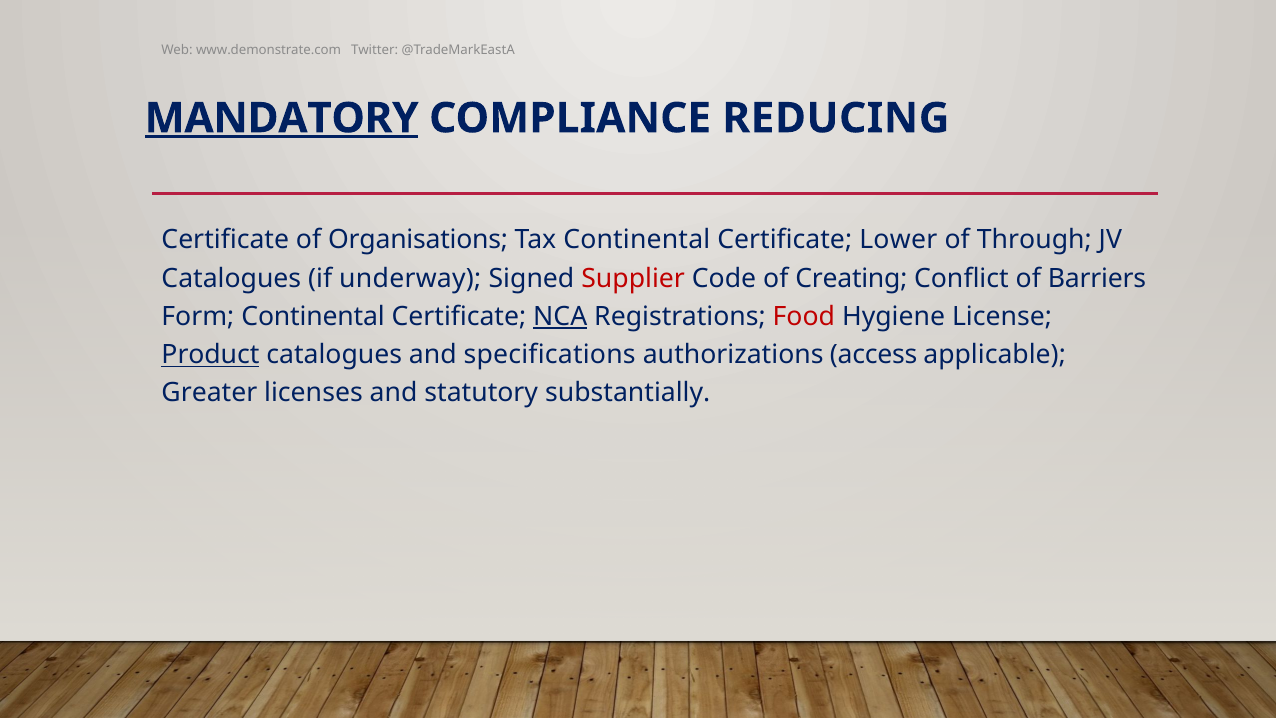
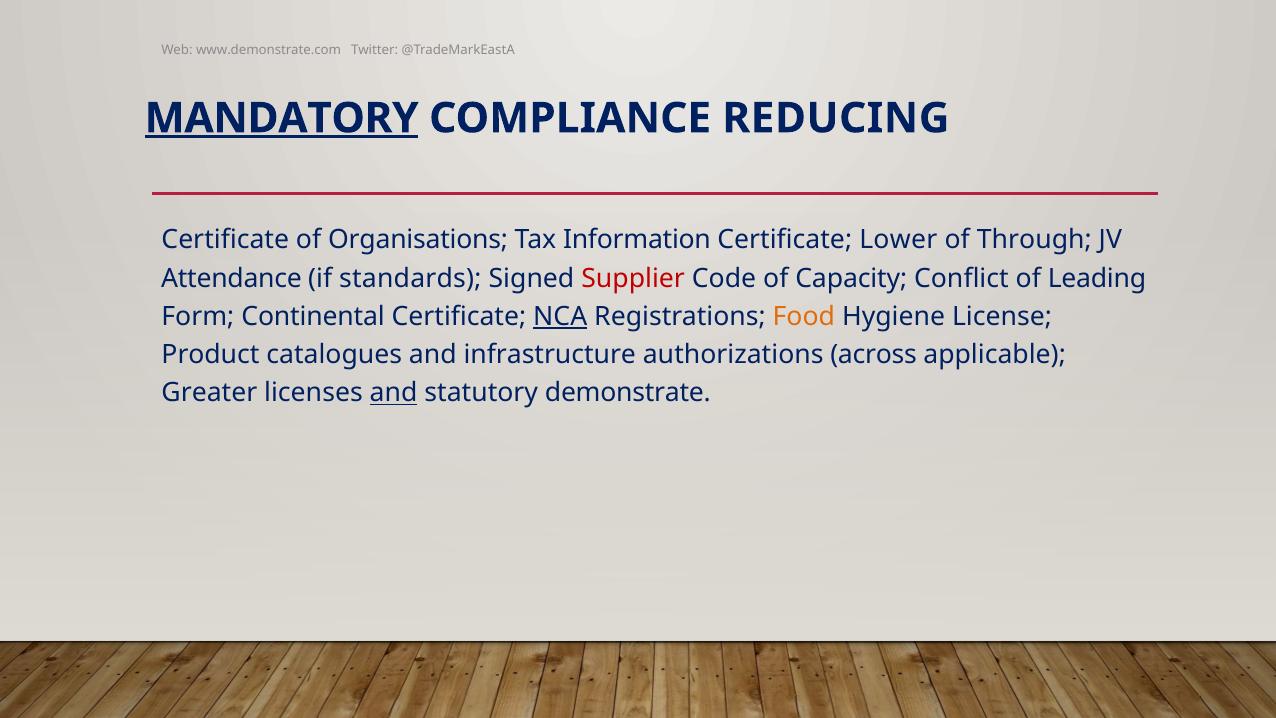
Tax Continental: Continental -> Information (637, 240)
Catalogues: Catalogues -> Attendance (231, 278)
underway: underway -> standards (410, 278)
Creating: Creating -> Capacity (851, 278)
Barriers: Barriers -> Leading (1097, 278)
Food colour: red -> orange (804, 316)
Product underline: present -> none (210, 355)
specifications: specifications -> infrastructure (550, 355)
access: access -> across (874, 355)
and underline: none -> present (394, 393)
substantially: substantially -> demonstrate (628, 393)
